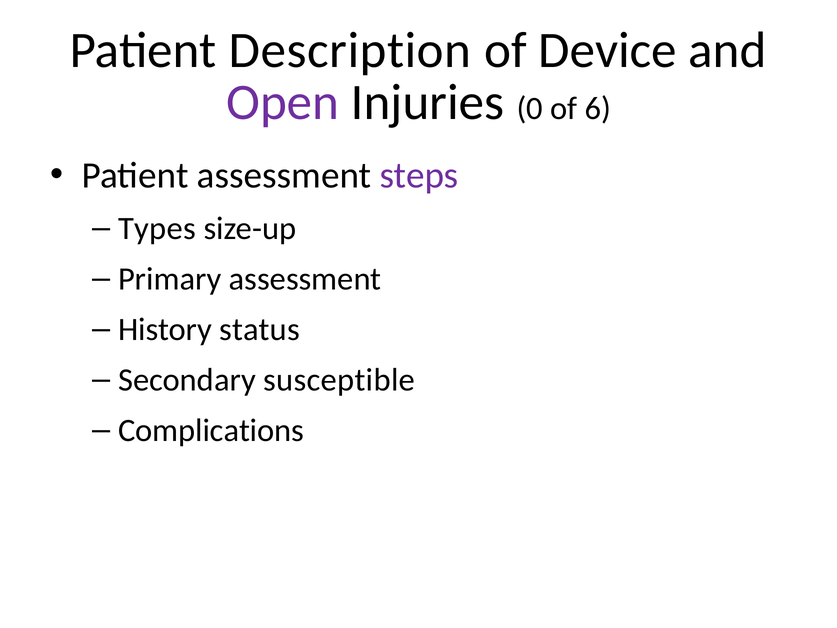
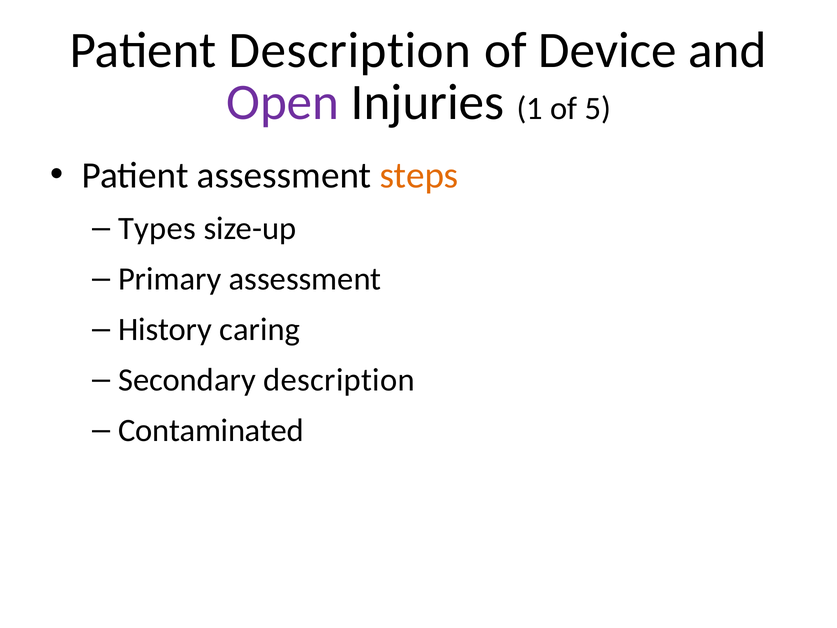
0: 0 -> 1 (530, 108)
6: 6 -> 5 (598, 108)
steps colour: purple -> orange (419, 176)
status: status -> caring (260, 329)
Secondary susceptible: susceptible -> description (339, 380)
Complications: Complications -> Contaminated (211, 430)
